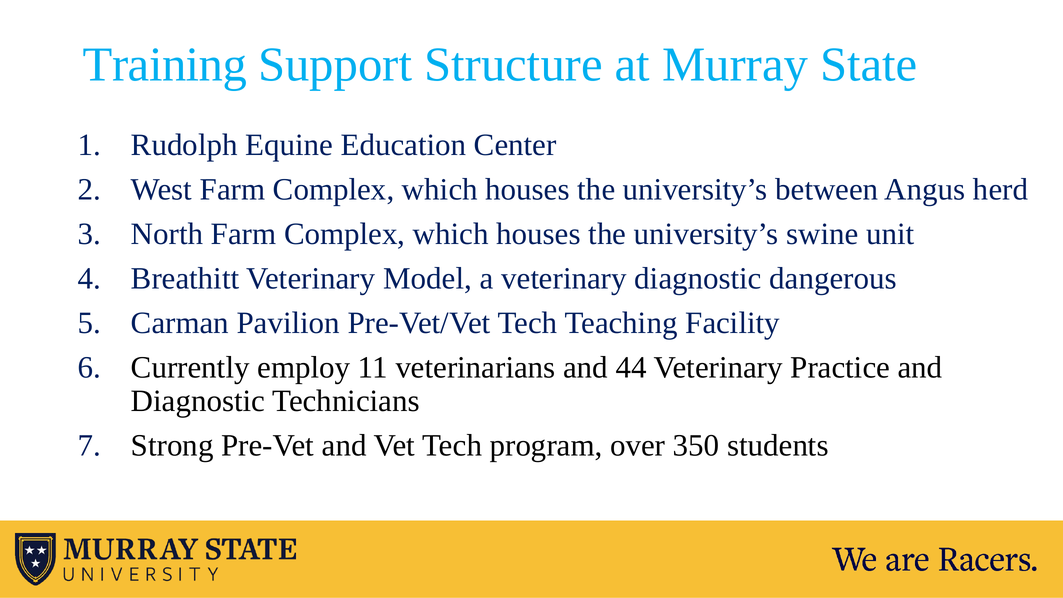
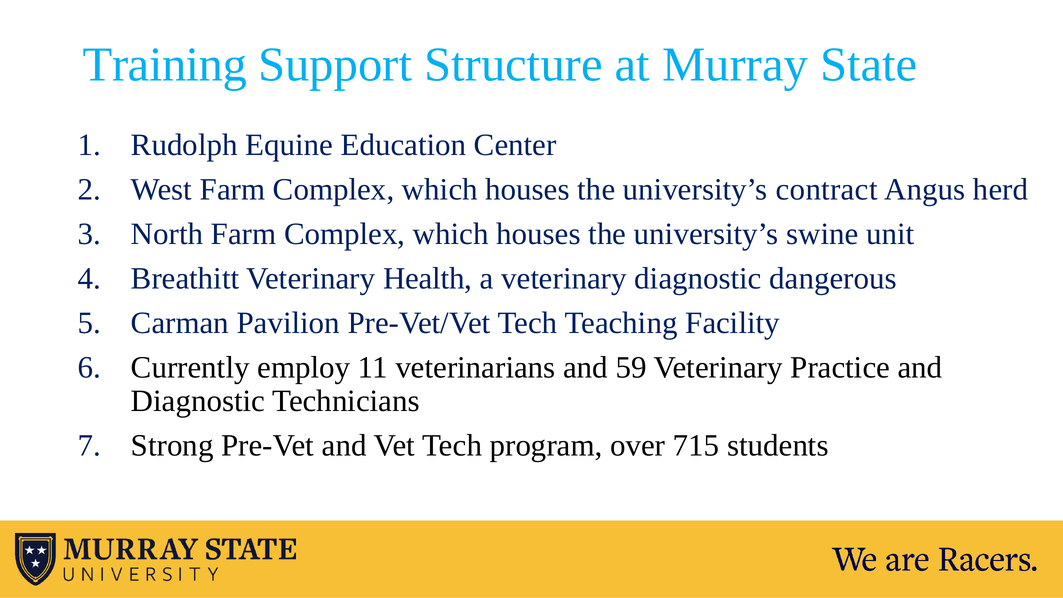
between: between -> contract (827, 189)
Model: Model -> Health (428, 278)
44: 44 -> 59 (631, 368)
350: 350 -> 715 (696, 446)
